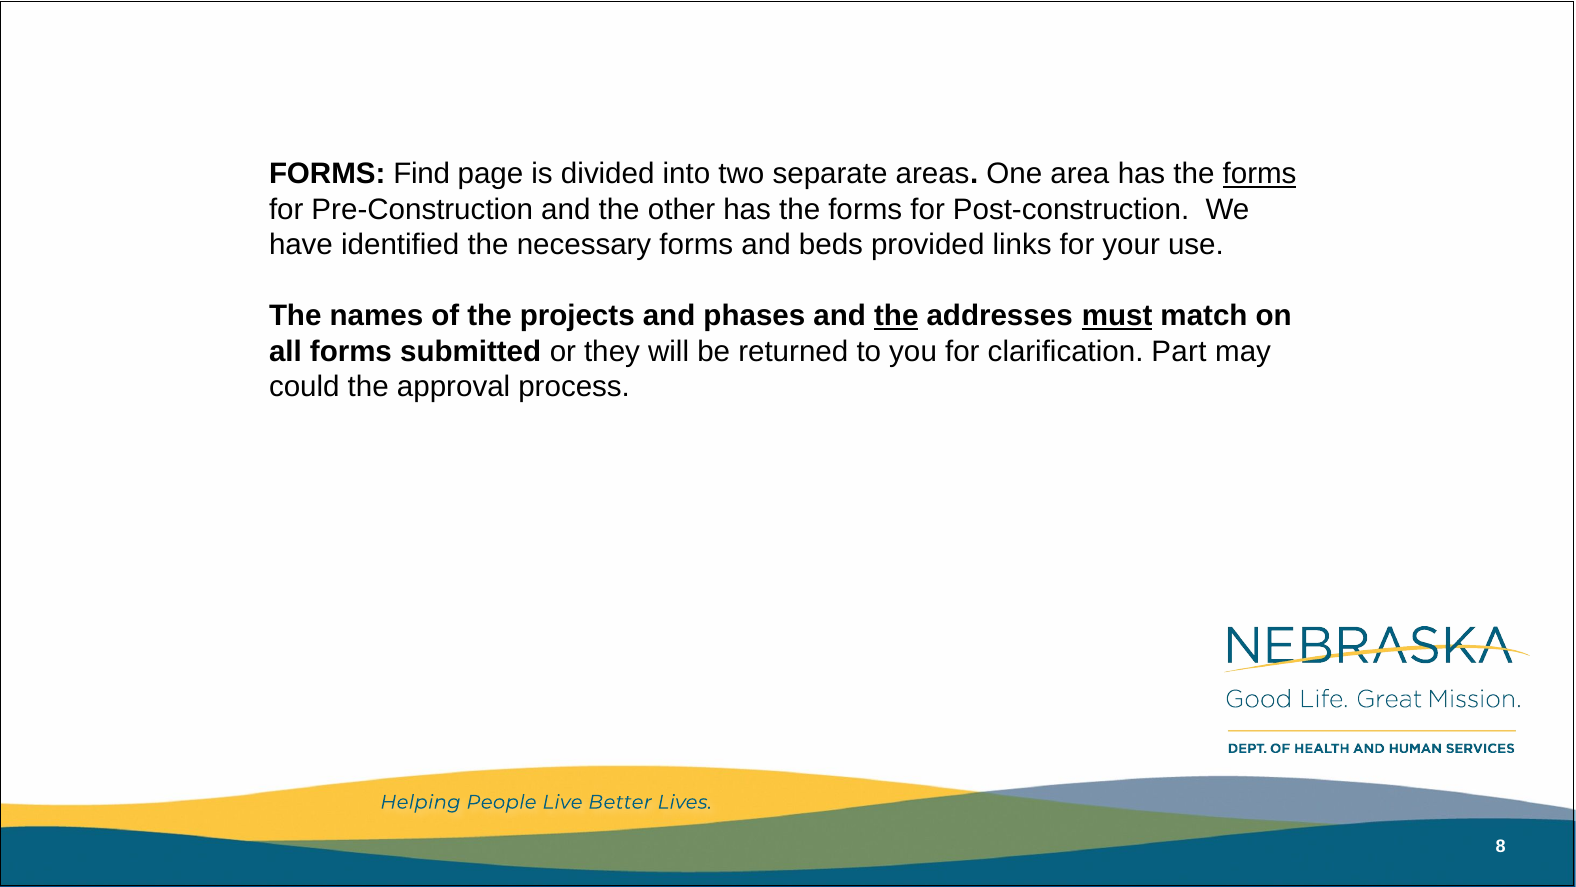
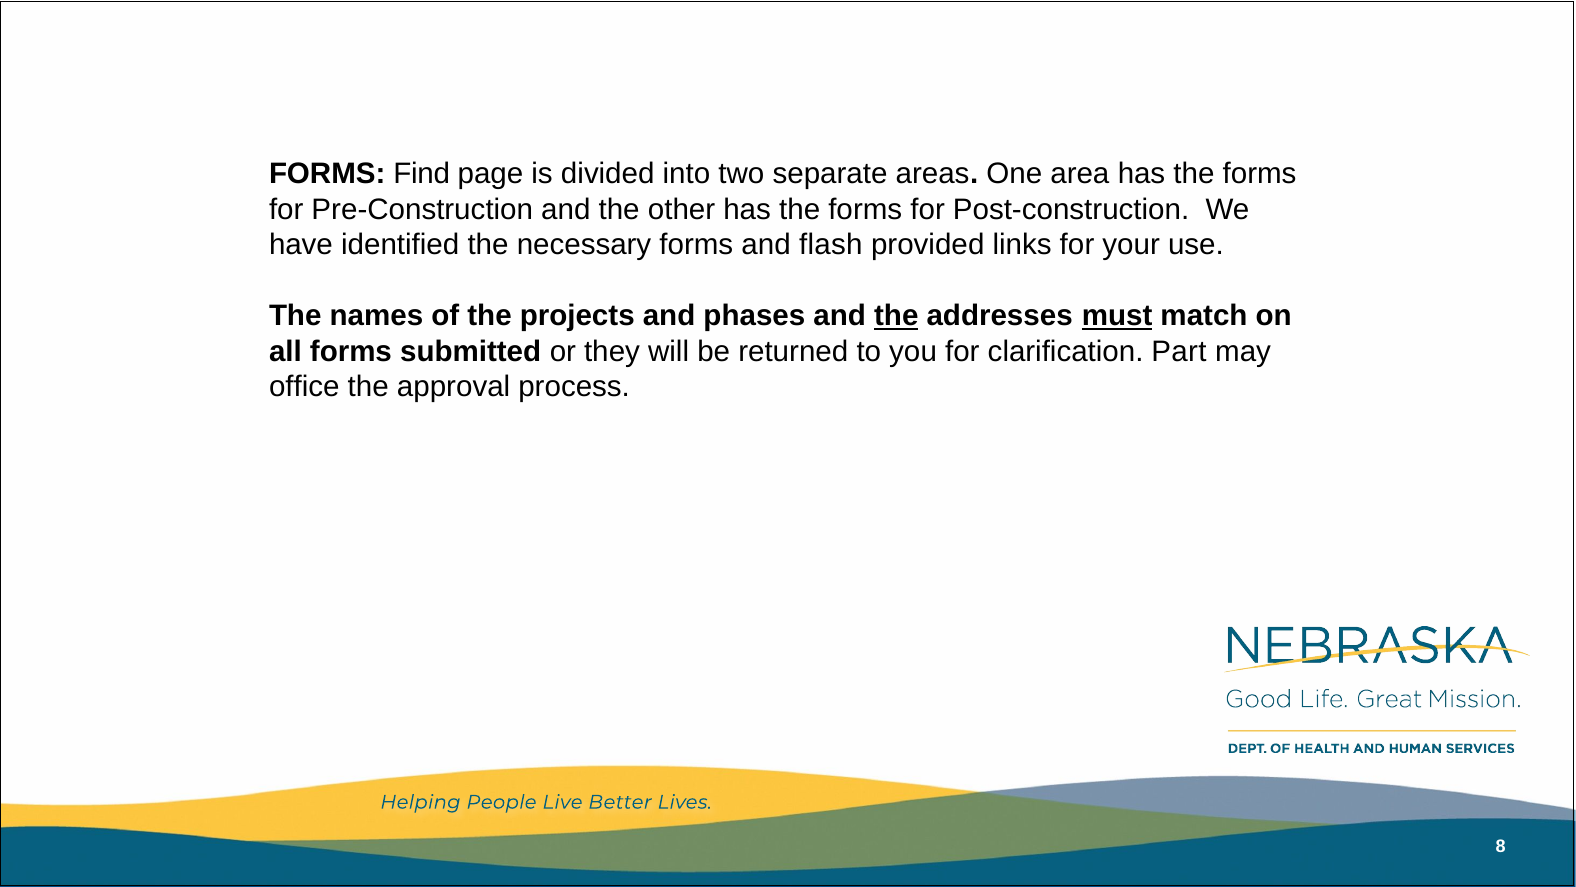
forms underline: present -> none (1260, 174)
beds: beds -> flash (831, 245)
could: could -> office (304, 387)
